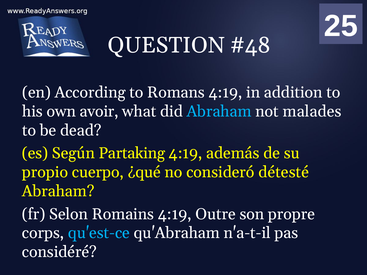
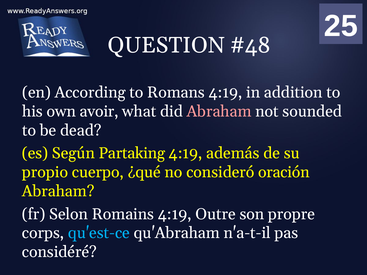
Abraham colour: light blue -> pink (219, 111)
malades: malades -> sounded (312, 111)
détesté: détesté -> oración (284, 172)
